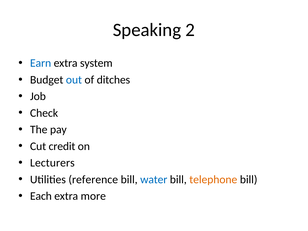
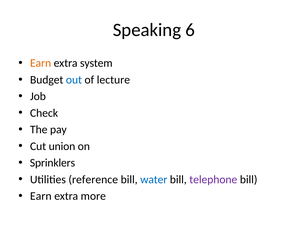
2: 2 -> 6 (190, 30)
Earn colour: blue -> orange (41, 63)
ditches: ditches -> lecture (113, 80)
credit: credit -> union (62, 146)
Lecturers: Lecturers -> Sprinklers (52, 163)
telephone colour: orange -> purple (213, 179)
Each: Each -> Earn (41, 196)
